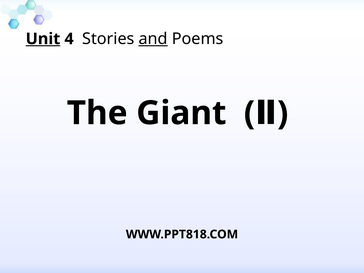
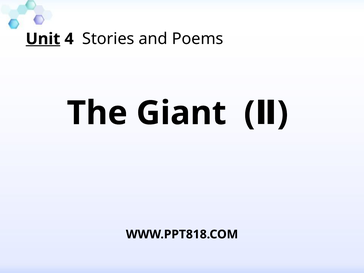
and underline: present -> none (153, 39)
